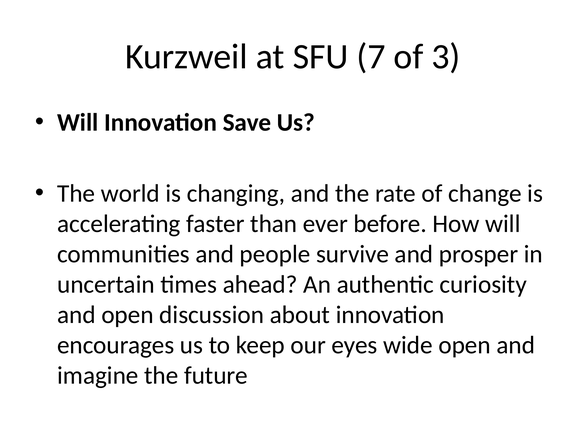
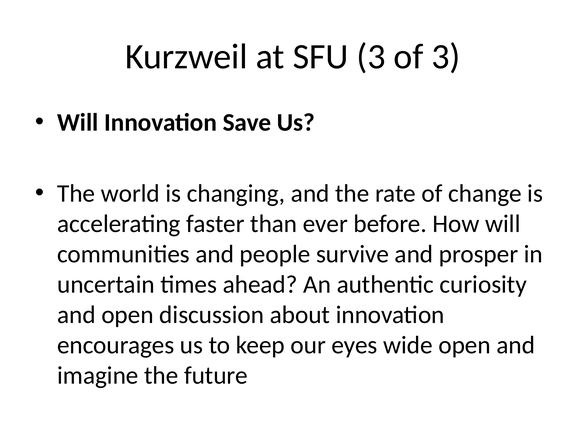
SFU 7: 7 -> 3 (371, 57)
